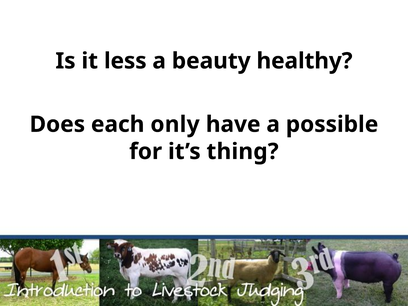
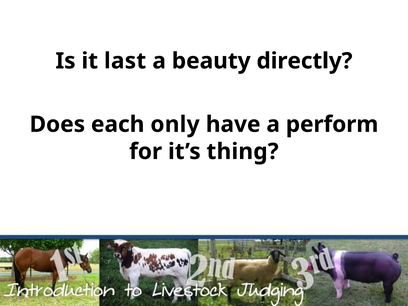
less: less -> last (125, 61)
healthy: healthy -> directly (304, 61)
possible: possible -> perform (332, 124)
